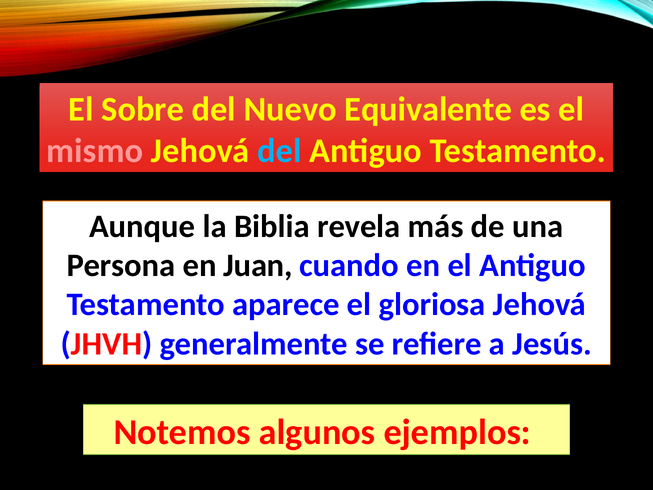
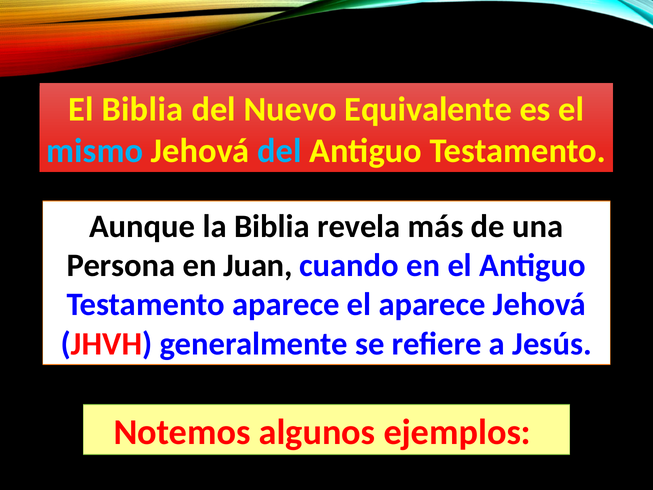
El Sobre: Sobre -> Biblia (142, 109)
mismo colour: pink -> light blue (95, 151)
el gloriosa: gloriosa -> aparece (432, 305)
